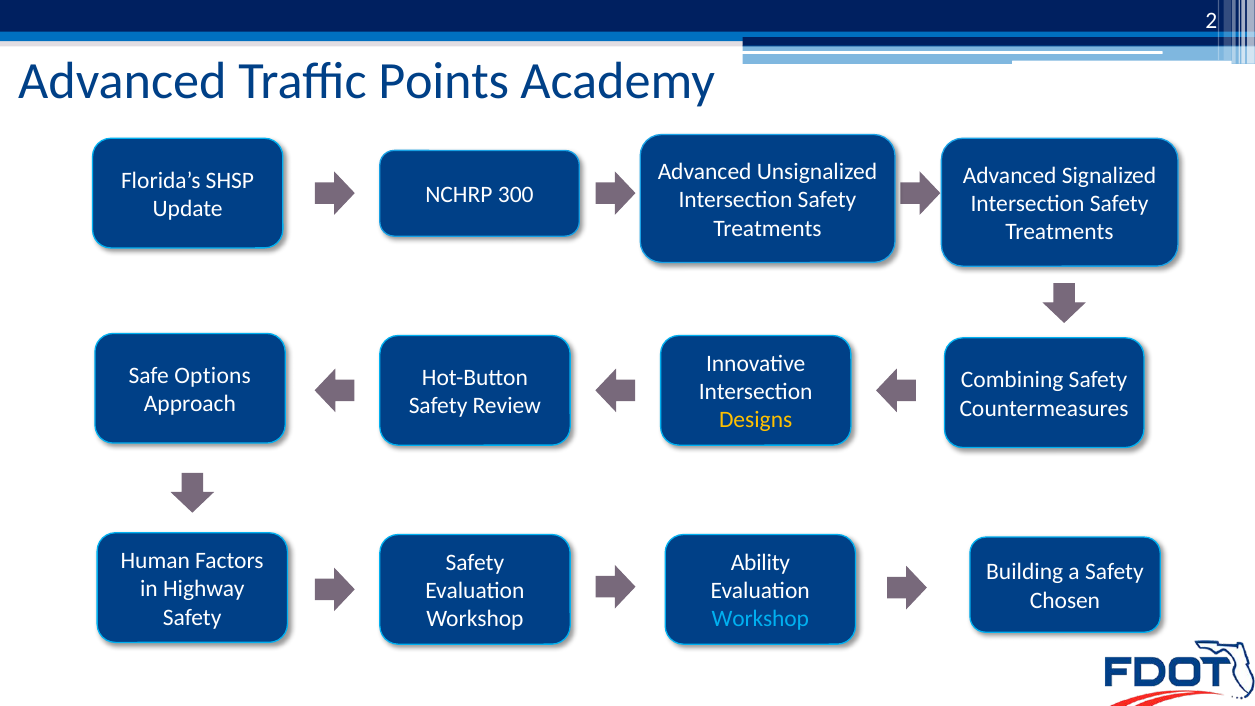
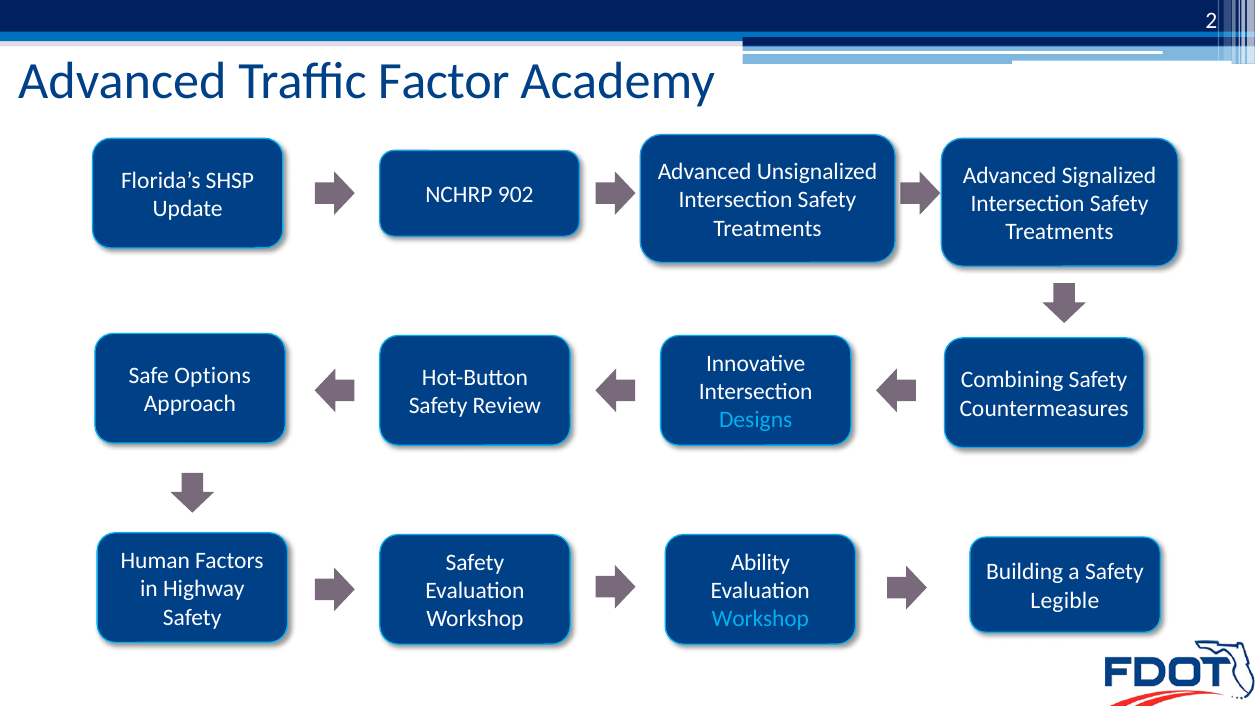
Points: Points -> Factor (444, 81)
300: 300 -> 902 (516, 195)
Designs colour: yellow -> light blue (756, 420)
Chosen: Chosen -> Legible (1065, 600)
